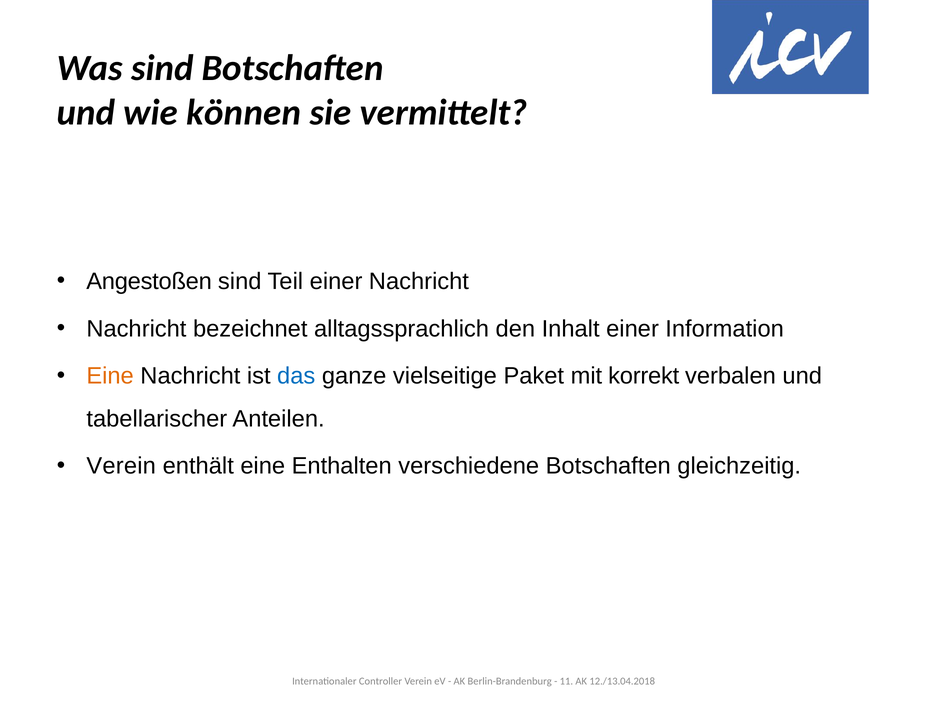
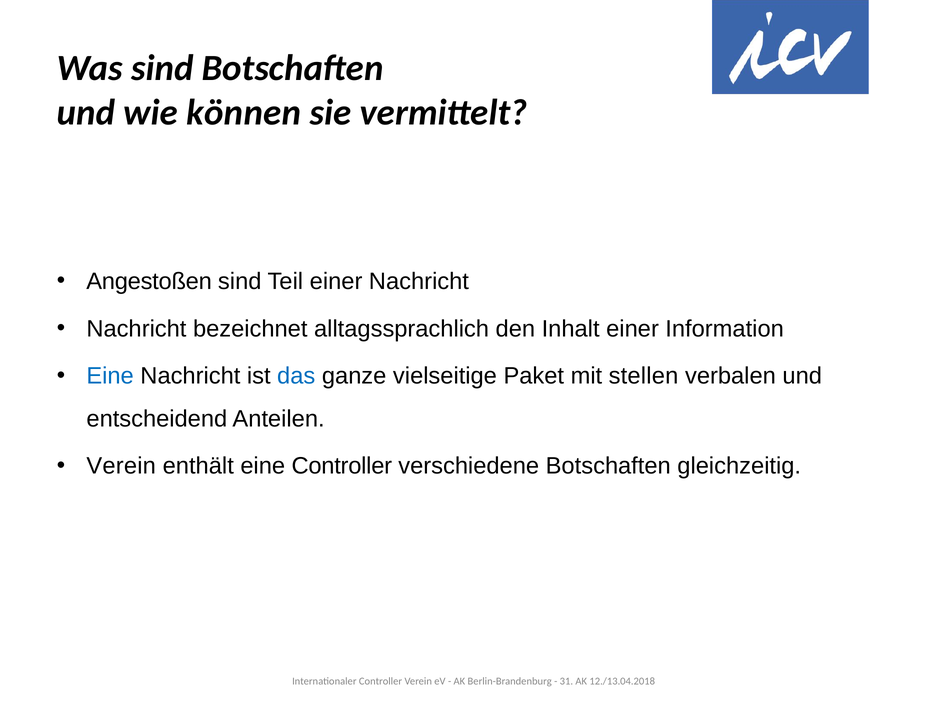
Eine colour: orange -> blue (110, 376)
korrekt: korrekt -> stellen (643, 376)
tabellarischer: tabellarischer -> entscheidend (157, 419)
eine Enthalten: Enthalten -> Controller (342, 466)
11: 11 -> 31 (566, 681)
